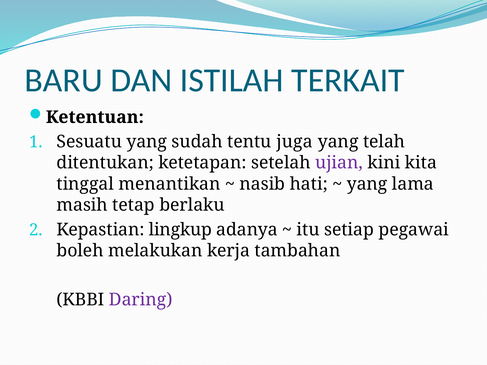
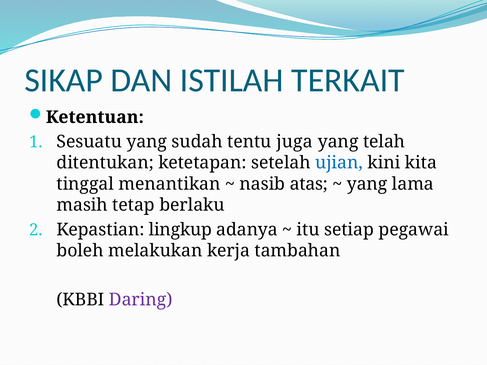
BARU: BARU -> SIKAP (64, 80)
ujian colour: purple -> blue (339, 163)
hati: hati -> atas (309, 184)
